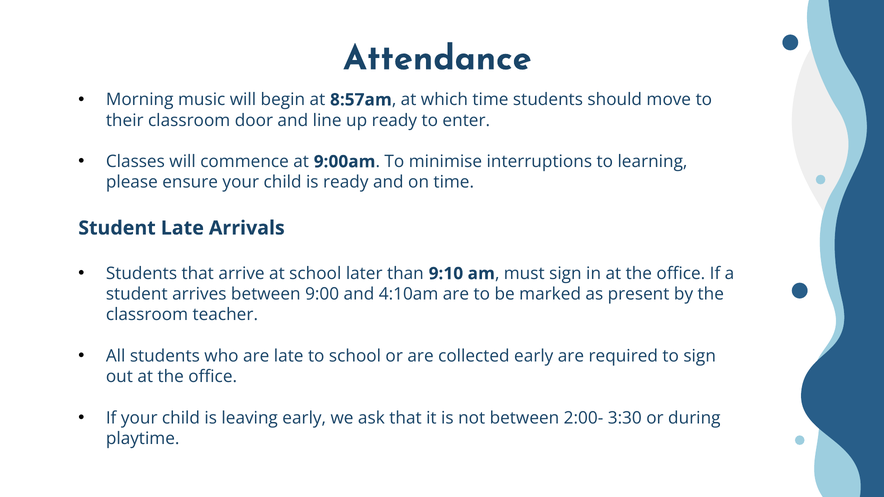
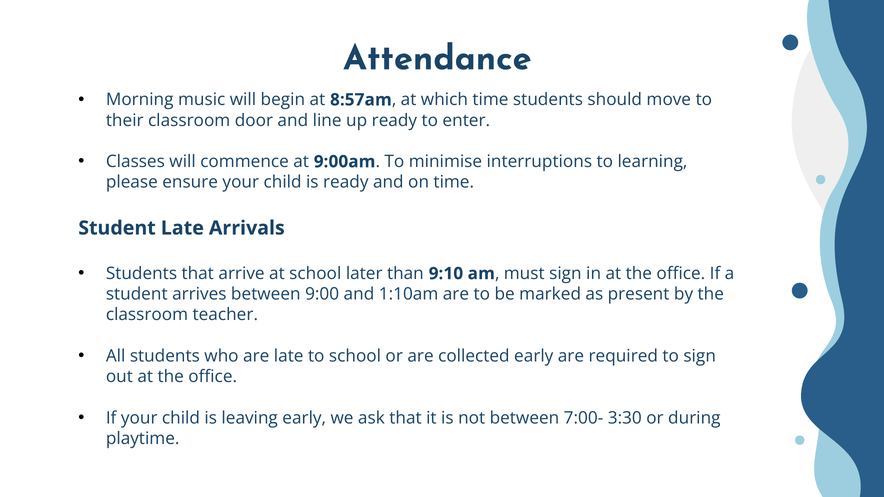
4:10am: 4:10am -> 1:10am (409, 294)
2:00-: 2:00- -> 7:00- (583, 418)
